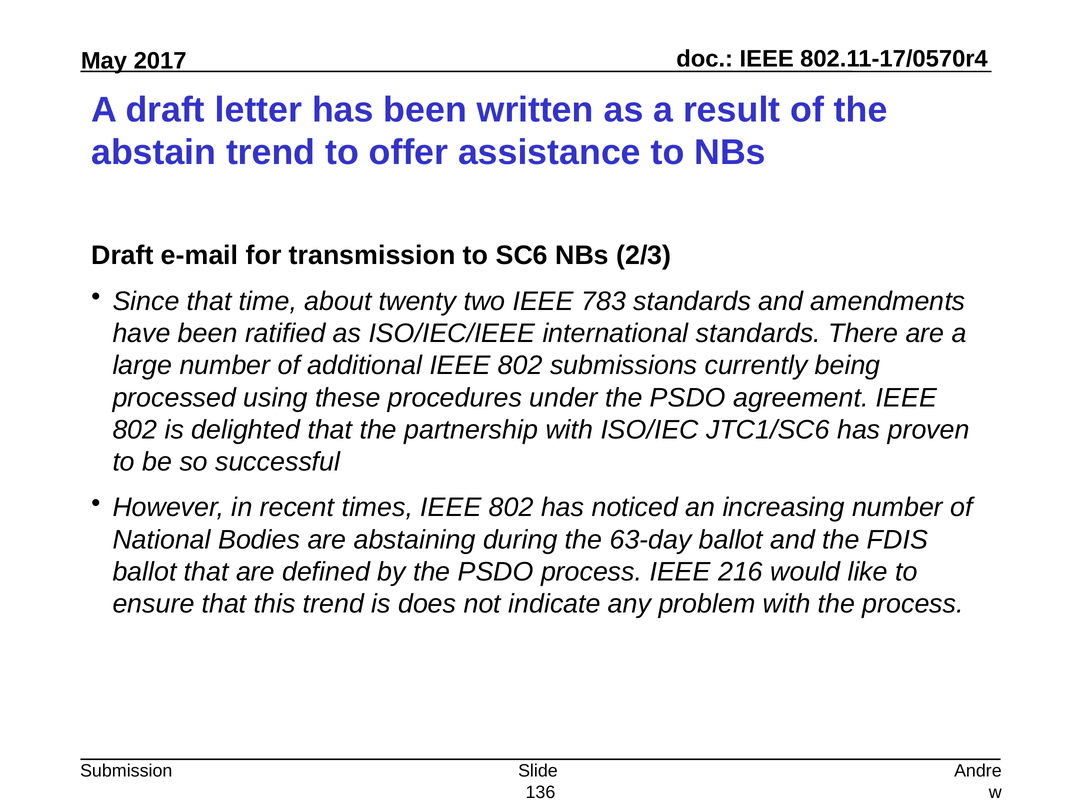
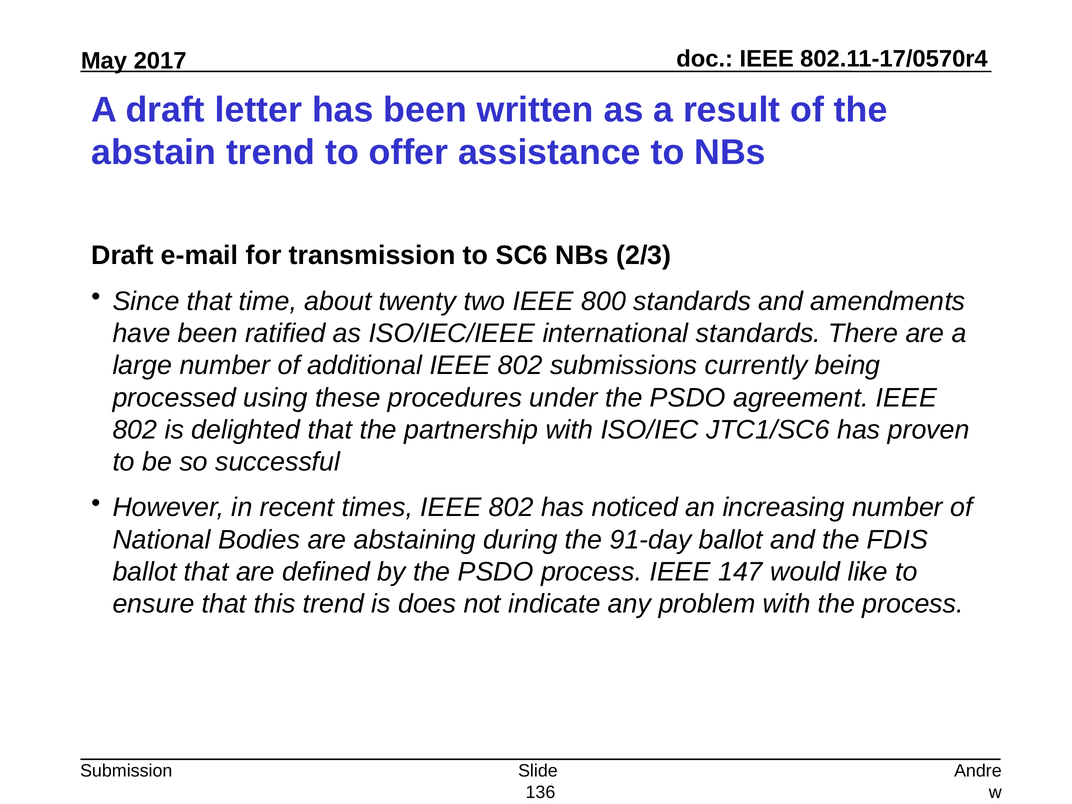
783: 783 -> 800 (604, 301)
63-day: 63-day -> 91-day (651, 540)
216: 216 -> 147 (740, 572)
